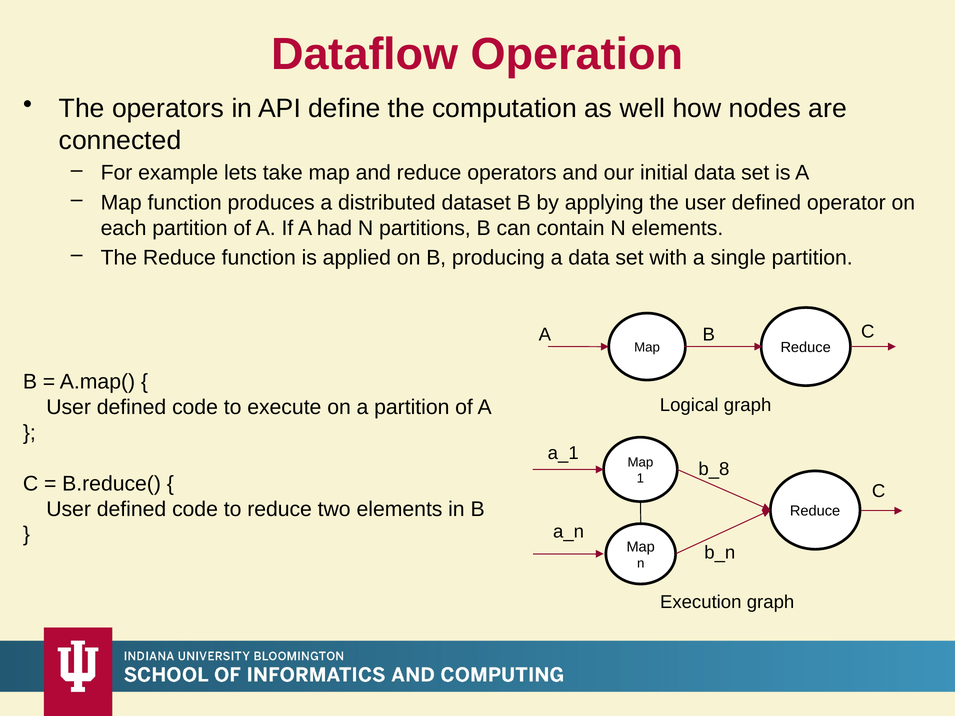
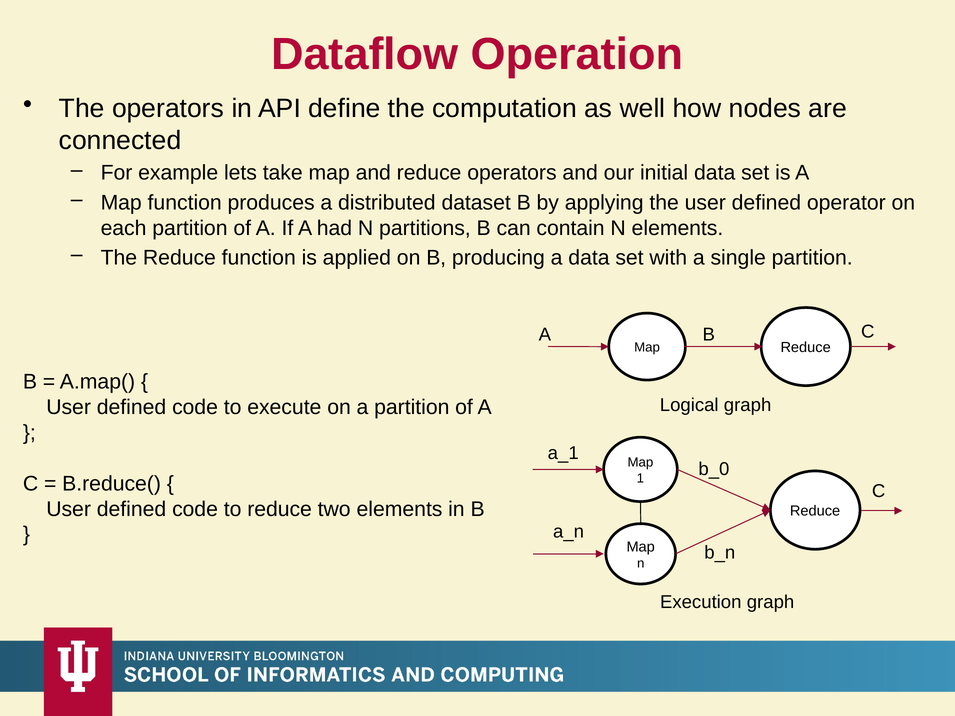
b_8: b_8 -> b_0 (714, 469)
